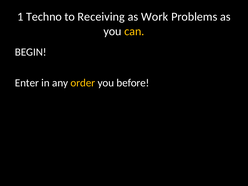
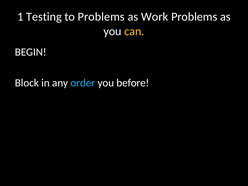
Techno: Techno -> Testing (44, 17)
to Receiving: Receiving -> Problems (101, 17)
Enter: Enter -> Block (27, 83)
order colour: yellow -> light blue (83, 83)
